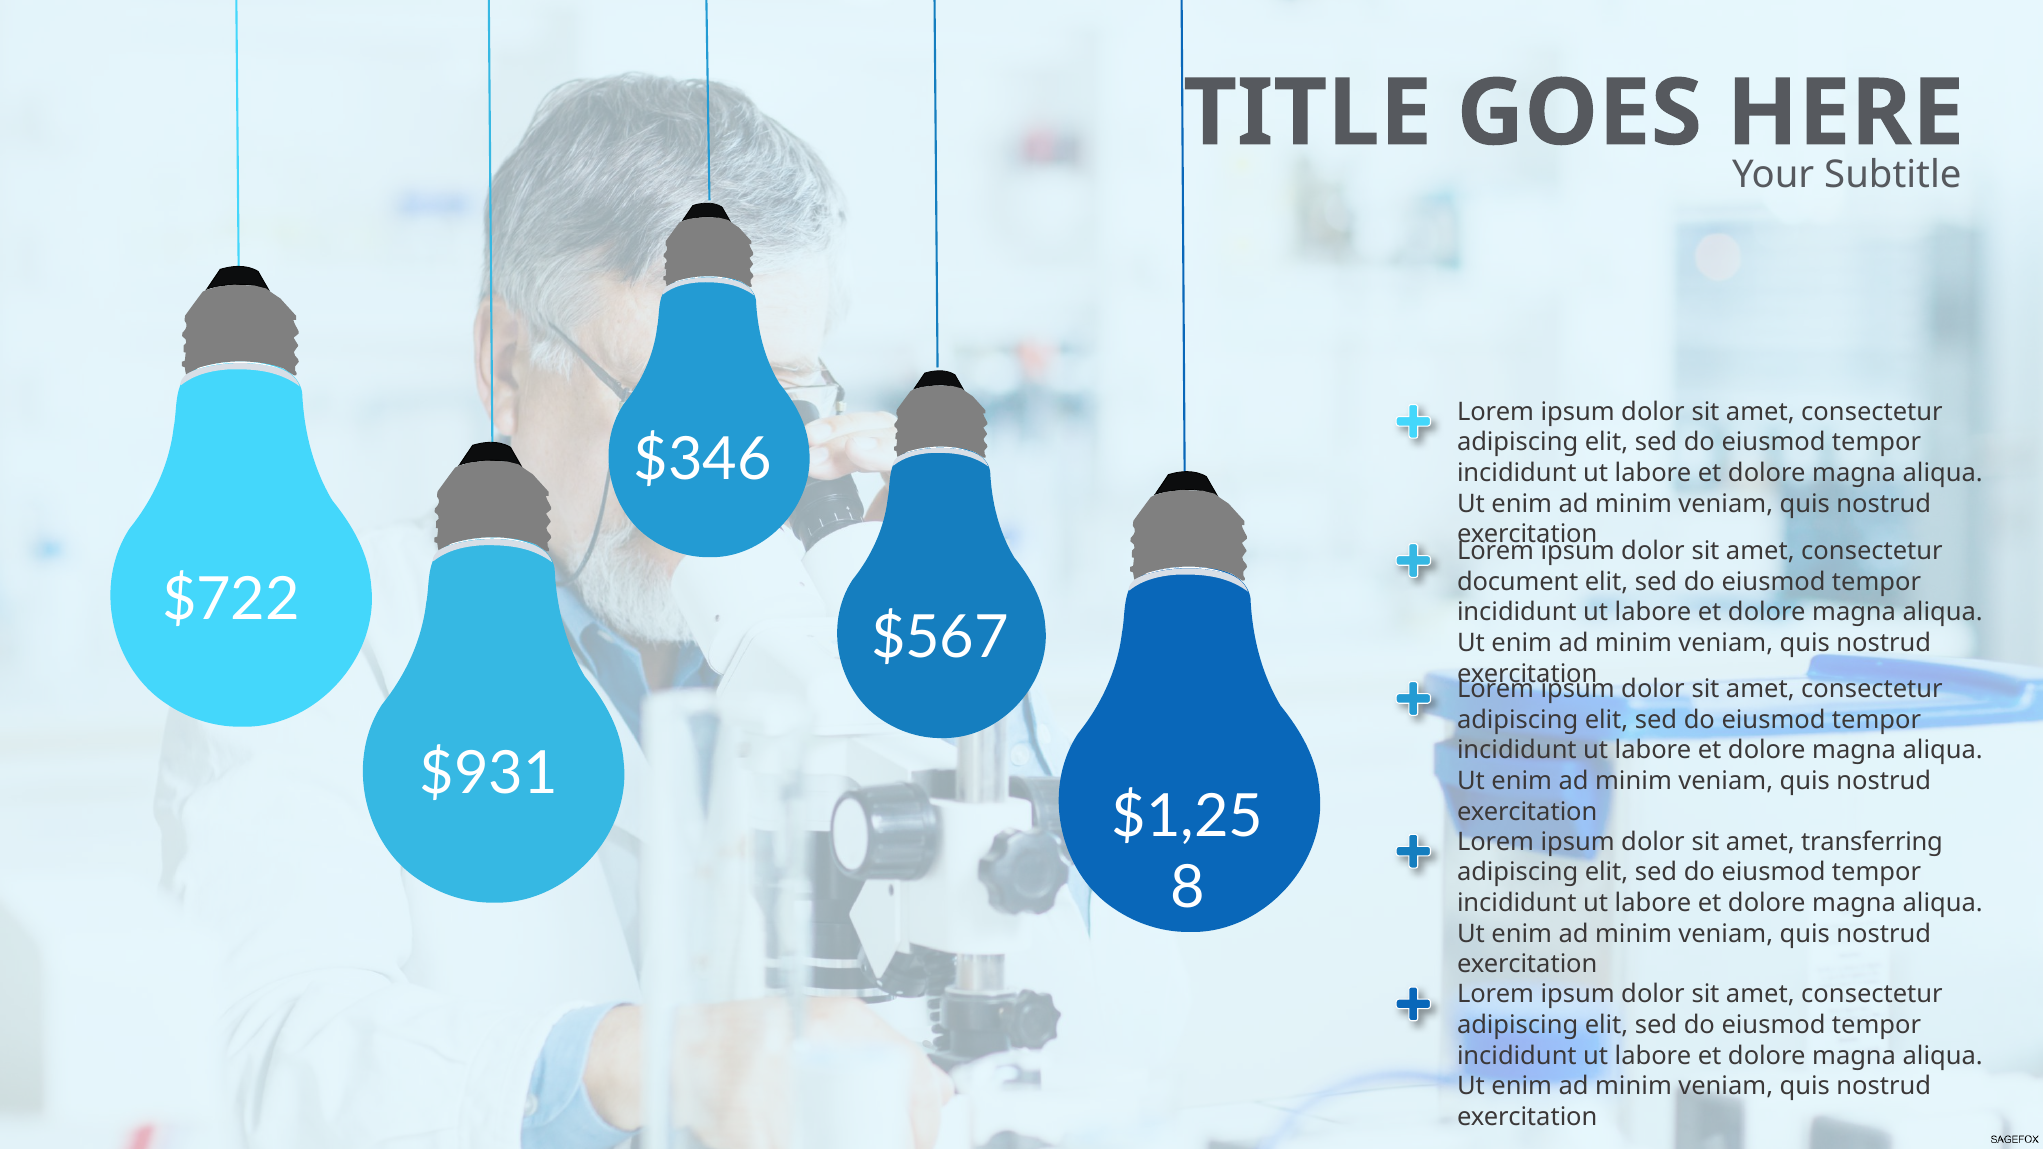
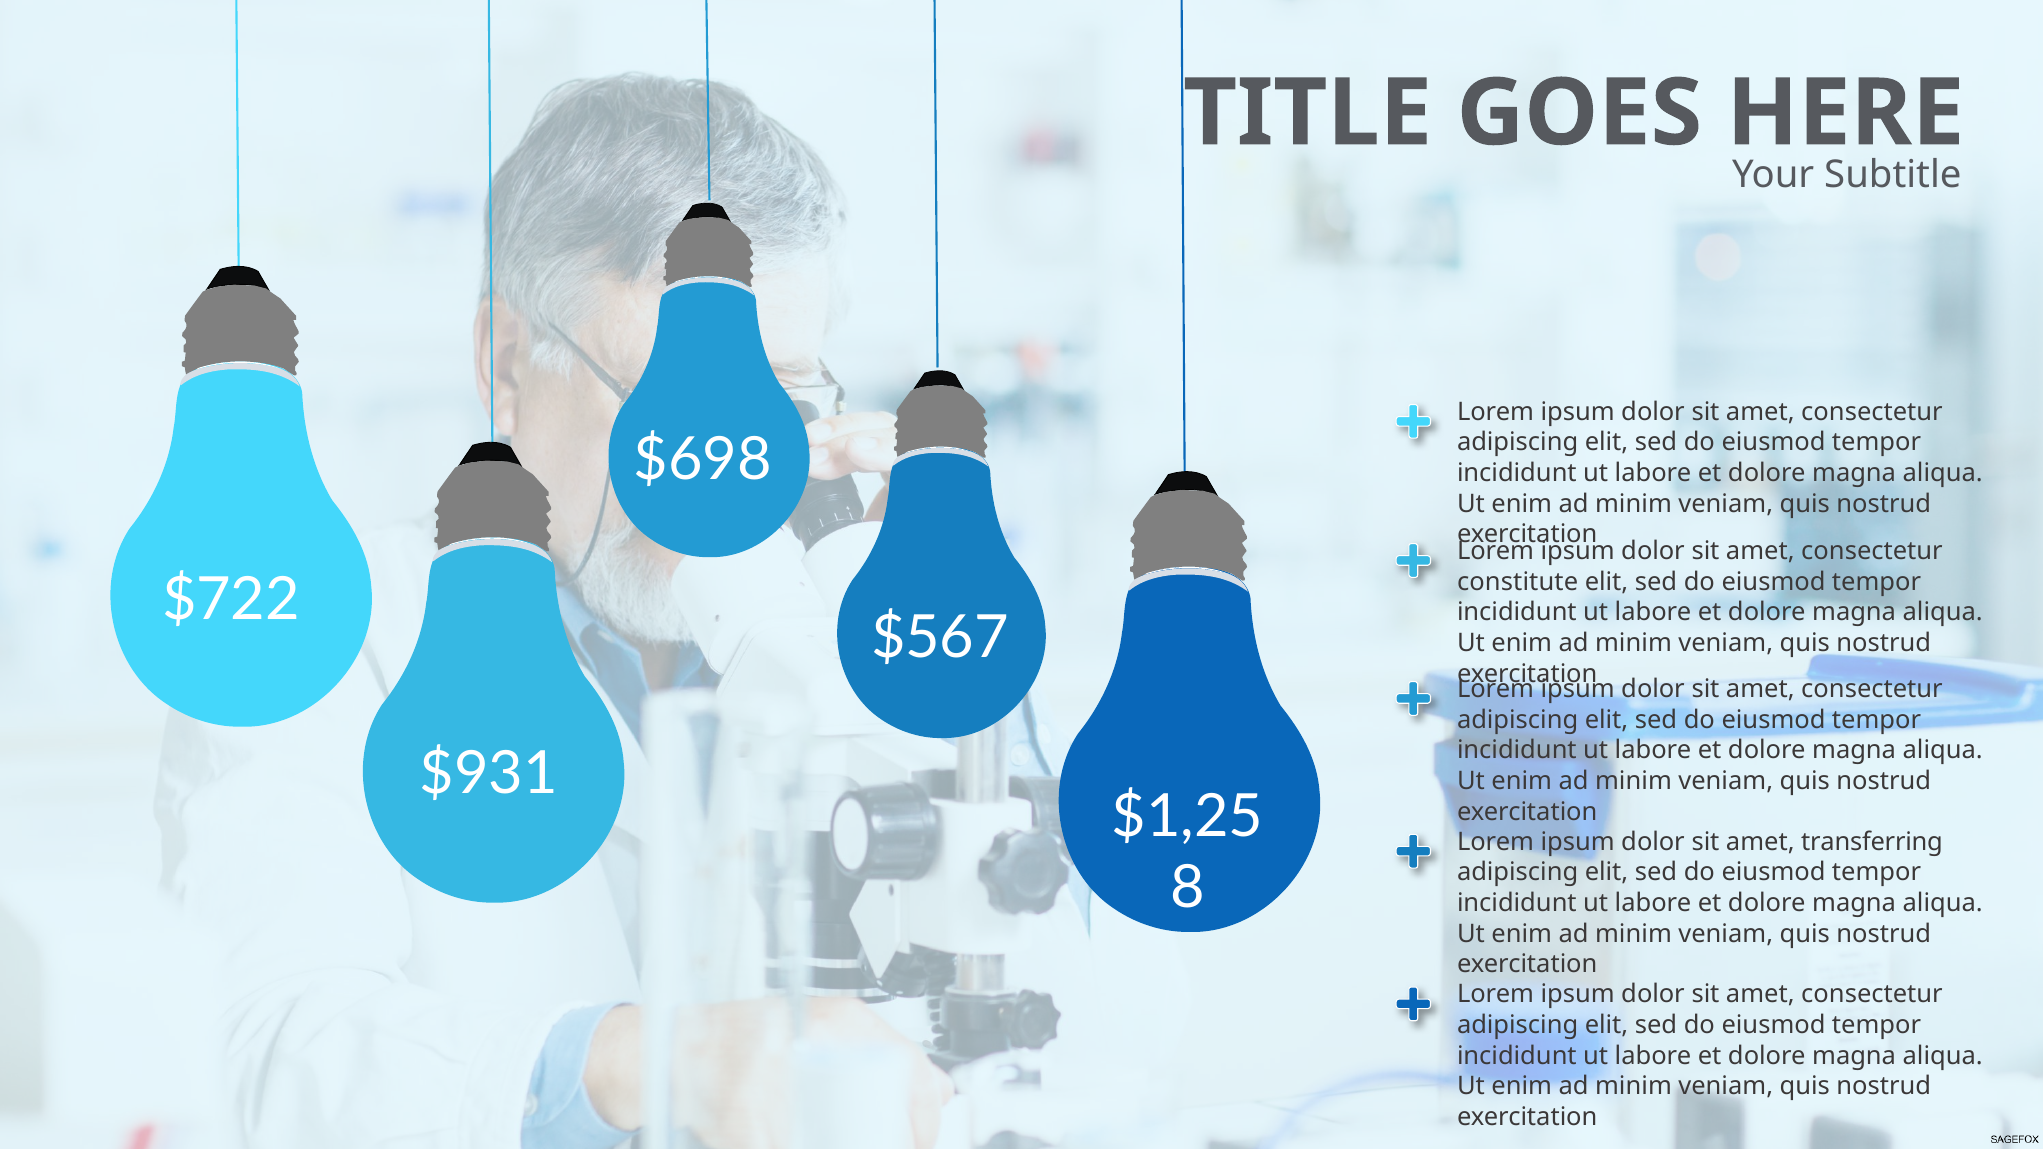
$346: $346 -> $698 (703, 460)
document: document -> constitute (1518, 582)
